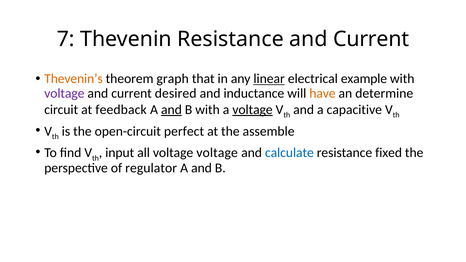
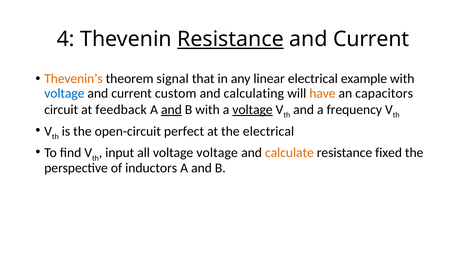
7: 7 -> 4 (66, 39)
Resistance underline: none -> present (230, 39)
graph: graph -> signal (173, 79)
linear underline: present -> none (269, 79)
voltage colour: purple -> blue (64, 93)
desired: desired -> custom (176, 93)
inductance: inductance -> calculating (254, 93)
determine: determine -> capacitors (384, 93)
capacitive: capacitive -> frequency (354, 110)
the assemble: assemble -> electrical (269, 131)
calculate colour: blue -> orange (289, 153)
regulator: regulator -> inductors (151, 168)
